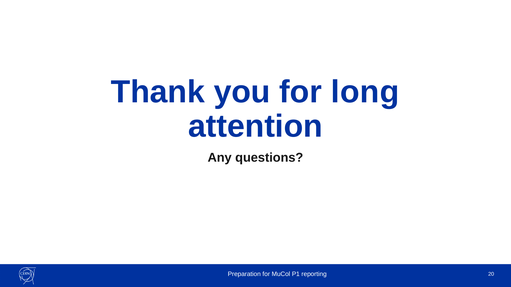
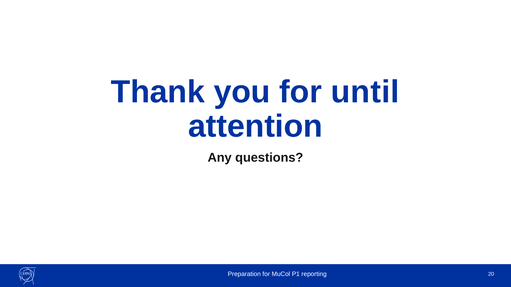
long: long -> until (365, 92)
